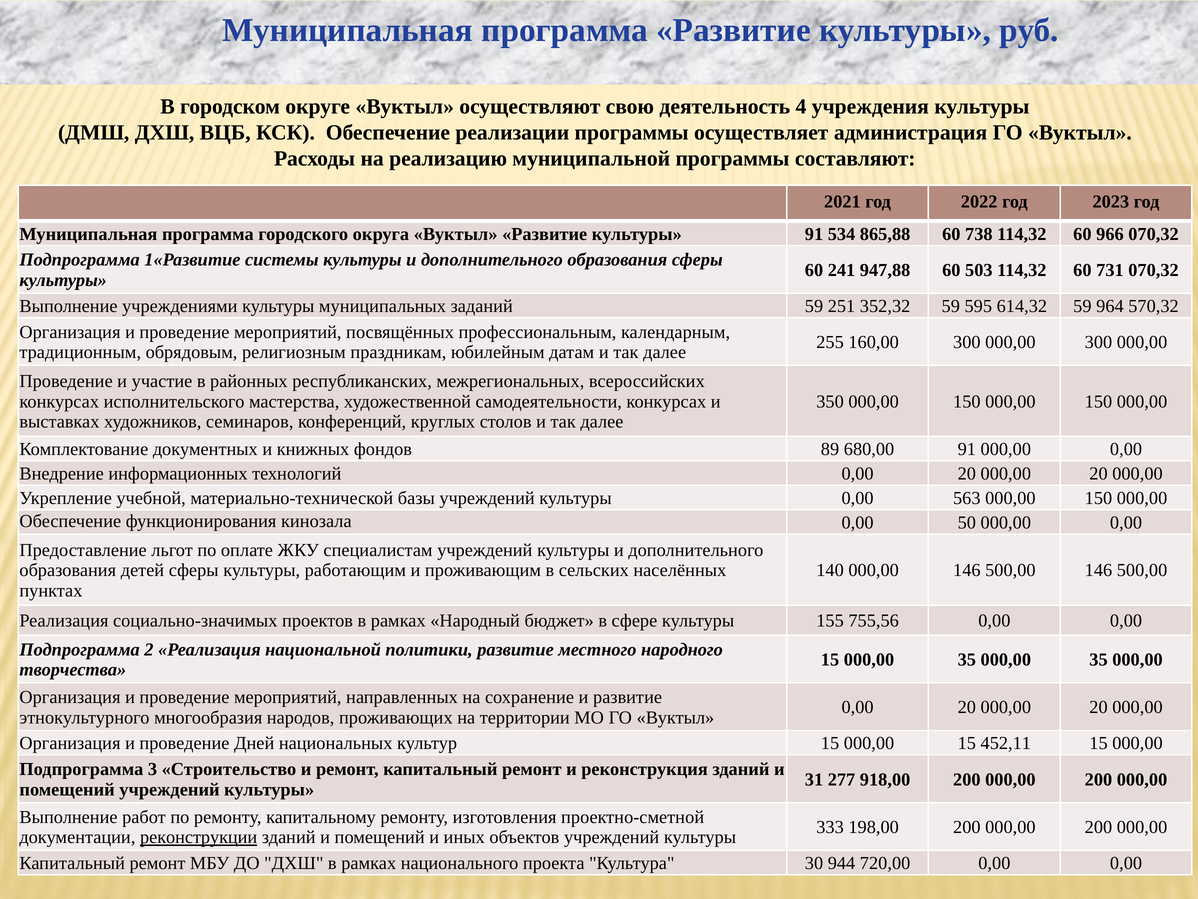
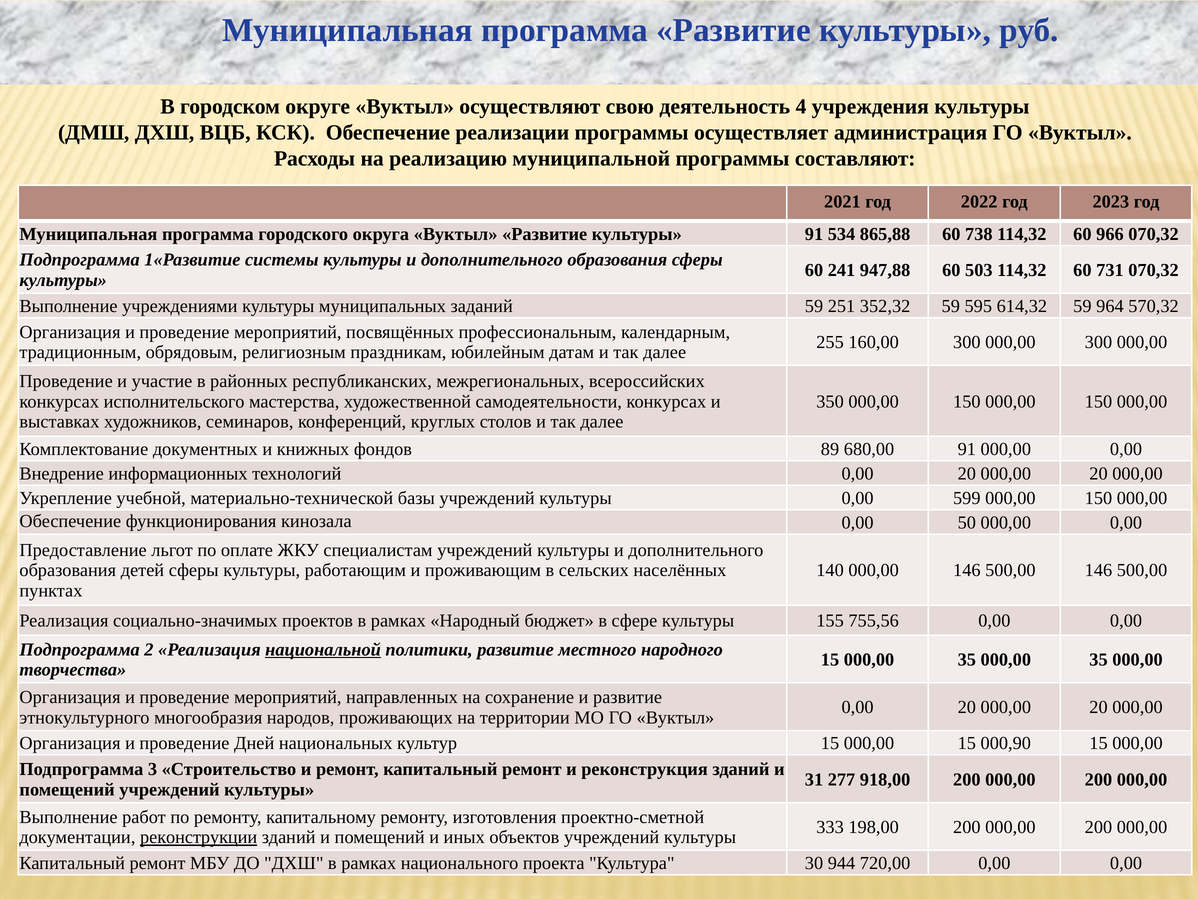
563: 563 -> 599 (967, 498)
национальной underline: none -> present (323, 649)
452,11: 452,11 -> 000,90 (1006, 743)
